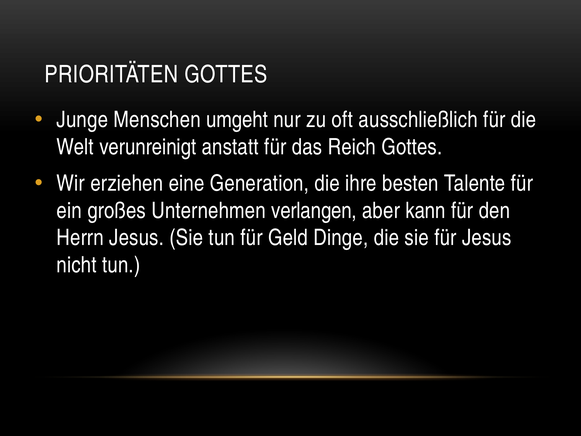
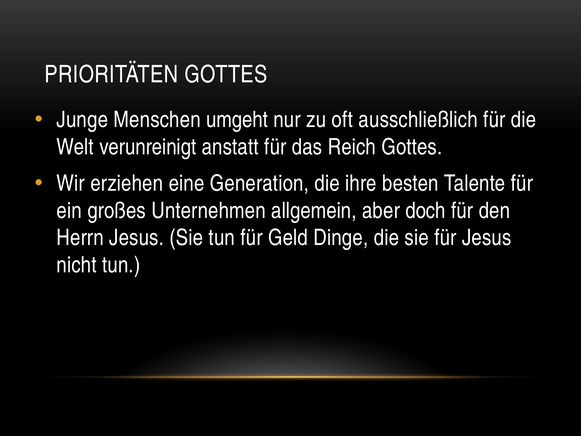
verlangen: verlangen -> allgemein (314, 210)
kann: kann -> doch (425, 210)
